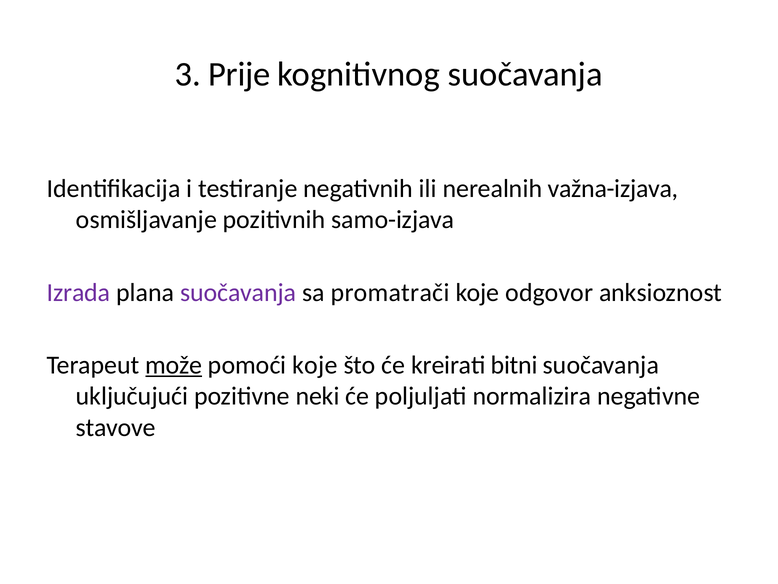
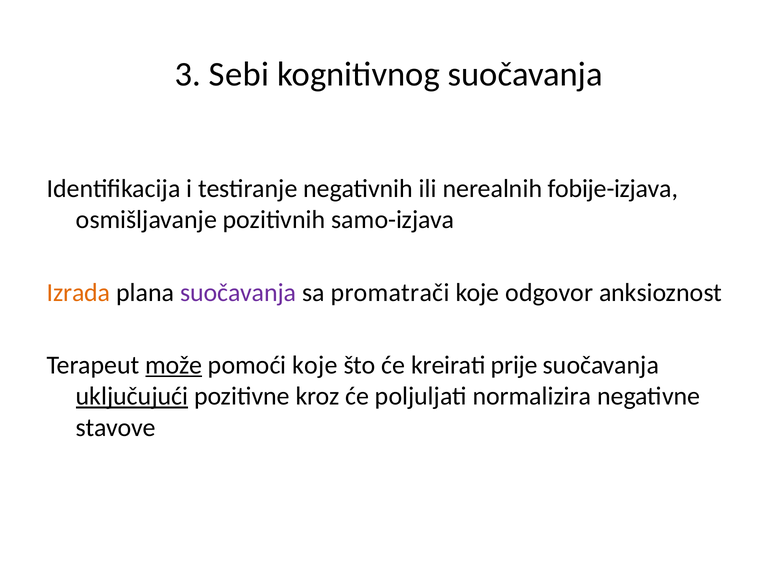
Prije: Prije -> Sebi (239, 74)
važna-izjava: važna-izjava -> fobije-izjava (613, 189)
Izrada colour: purple -> orange (79, 292)
bitni: bitni -> prije (514, 365)
uključujući underline: none -> present (132, 396)
neki: neki -> kroz (318, 396)
